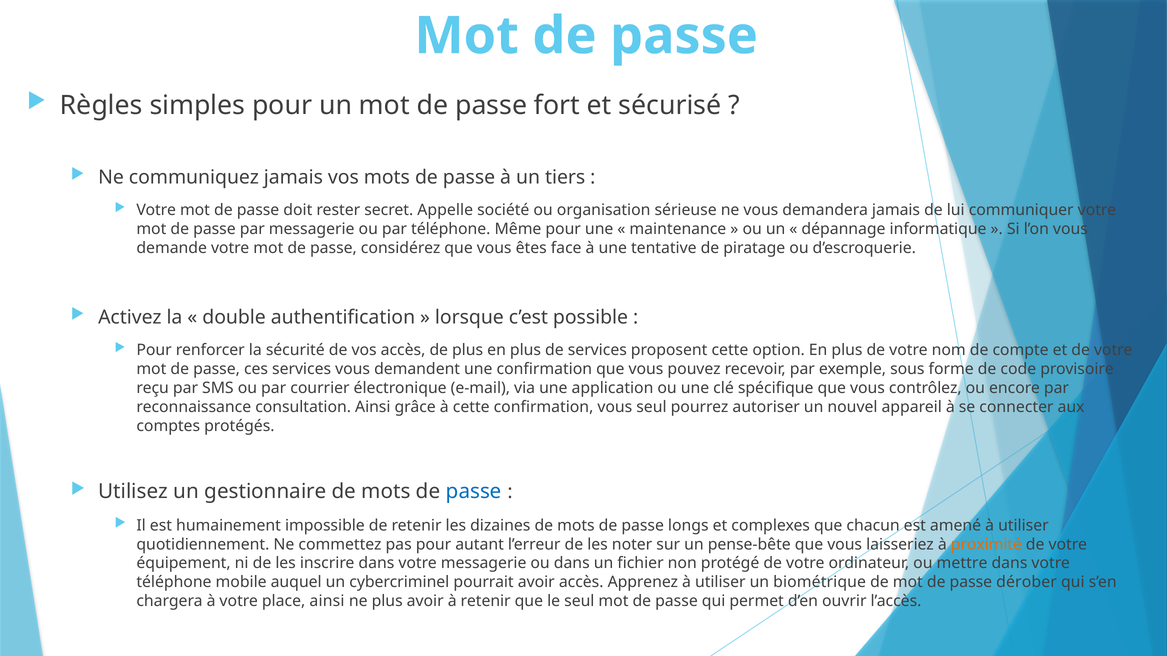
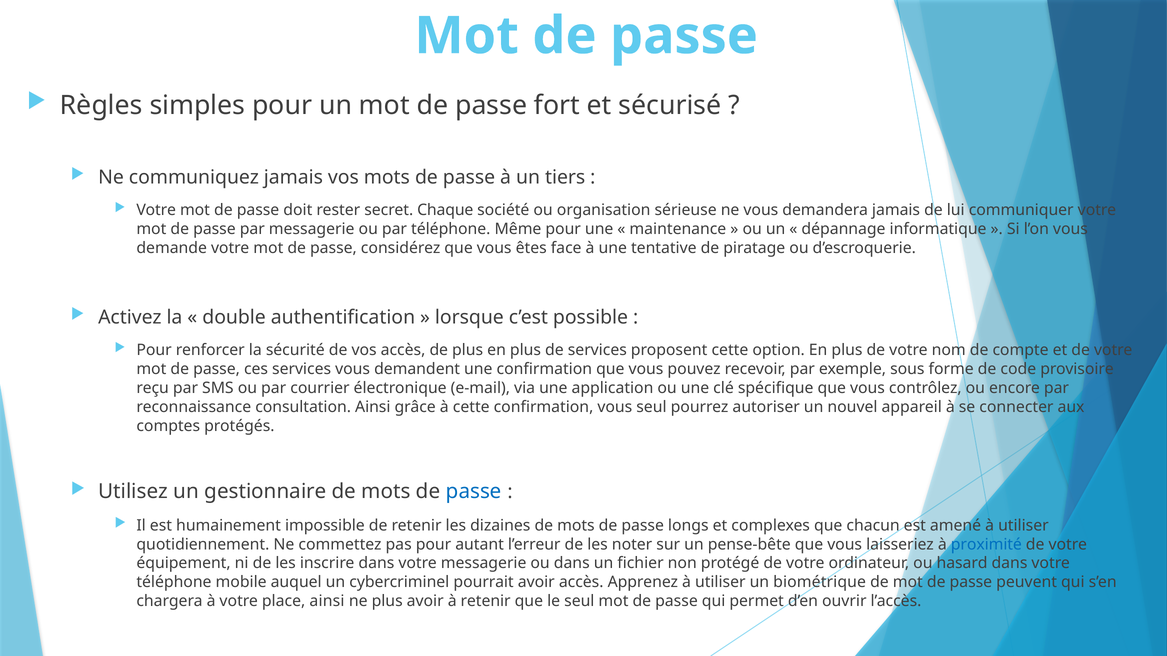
Appelle: Appelle -> Chaque (445, 210)
proximité colour: orange -> blue (986, 545)
mettre: mettre -> hasard (962, 564)
dérober: dérober -> peuvent (1027, 583)
